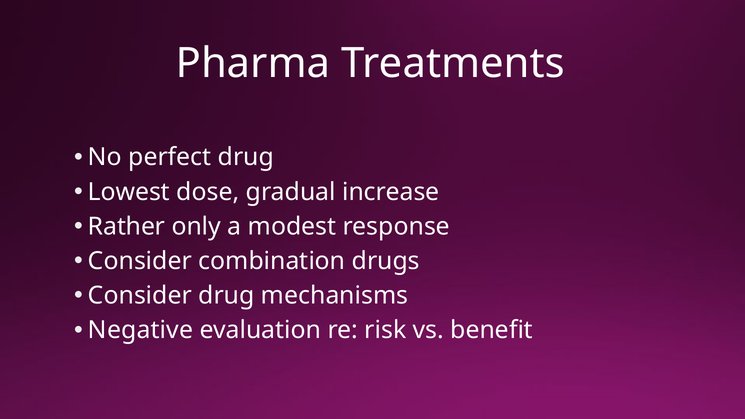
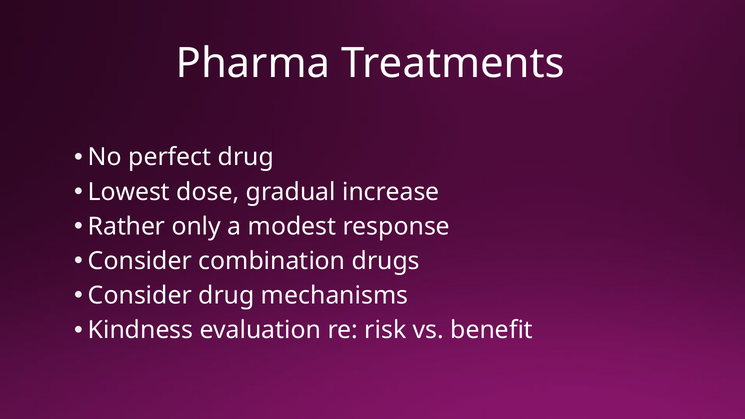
Negative: Negative -> Kindness (141, 330)
